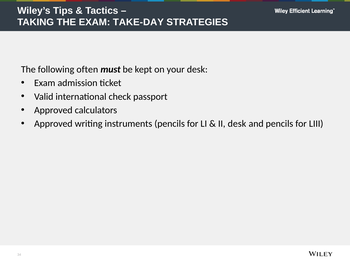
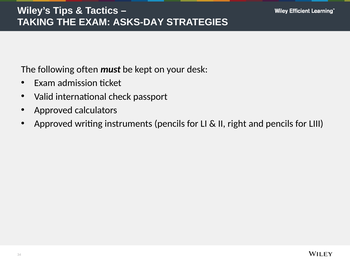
TAKE-DAY: TAKE-DAY -> ASKS-DAY (138, 22)
II desk: desk -> right (237, 124)
